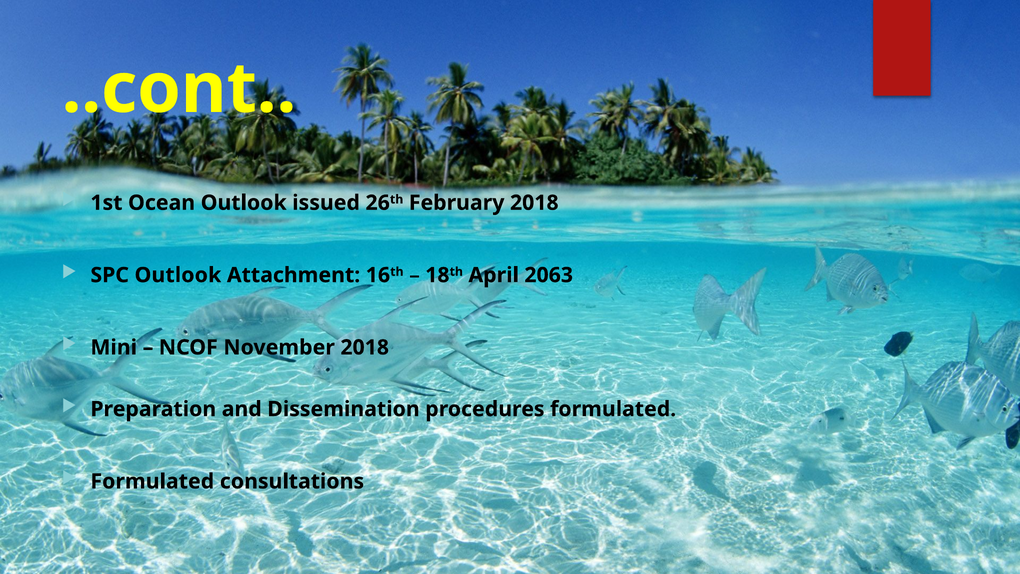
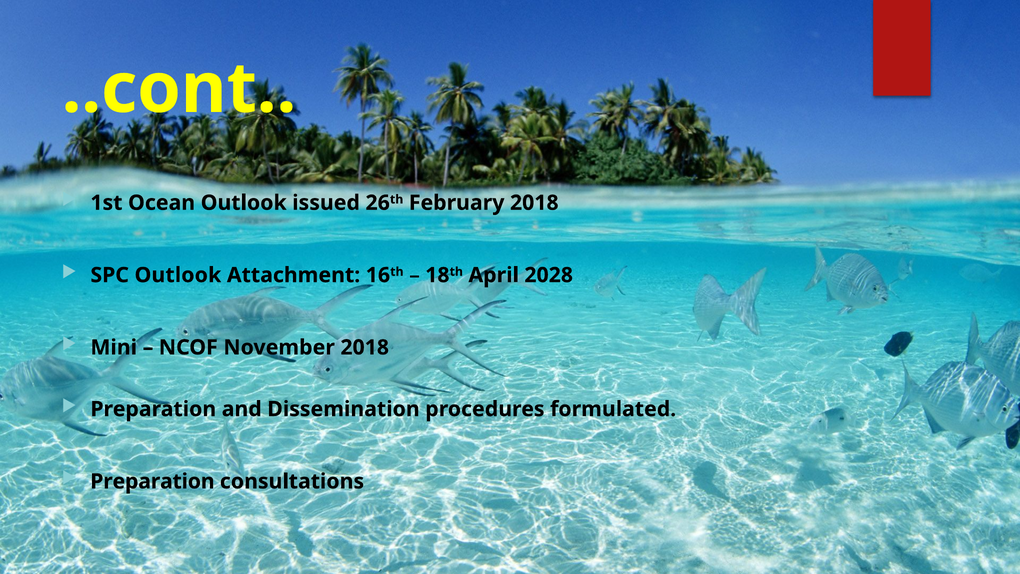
2063: 2063 -> 2028 (549, 275)
Formulated: Formulated -> Preparation (152, 481)
